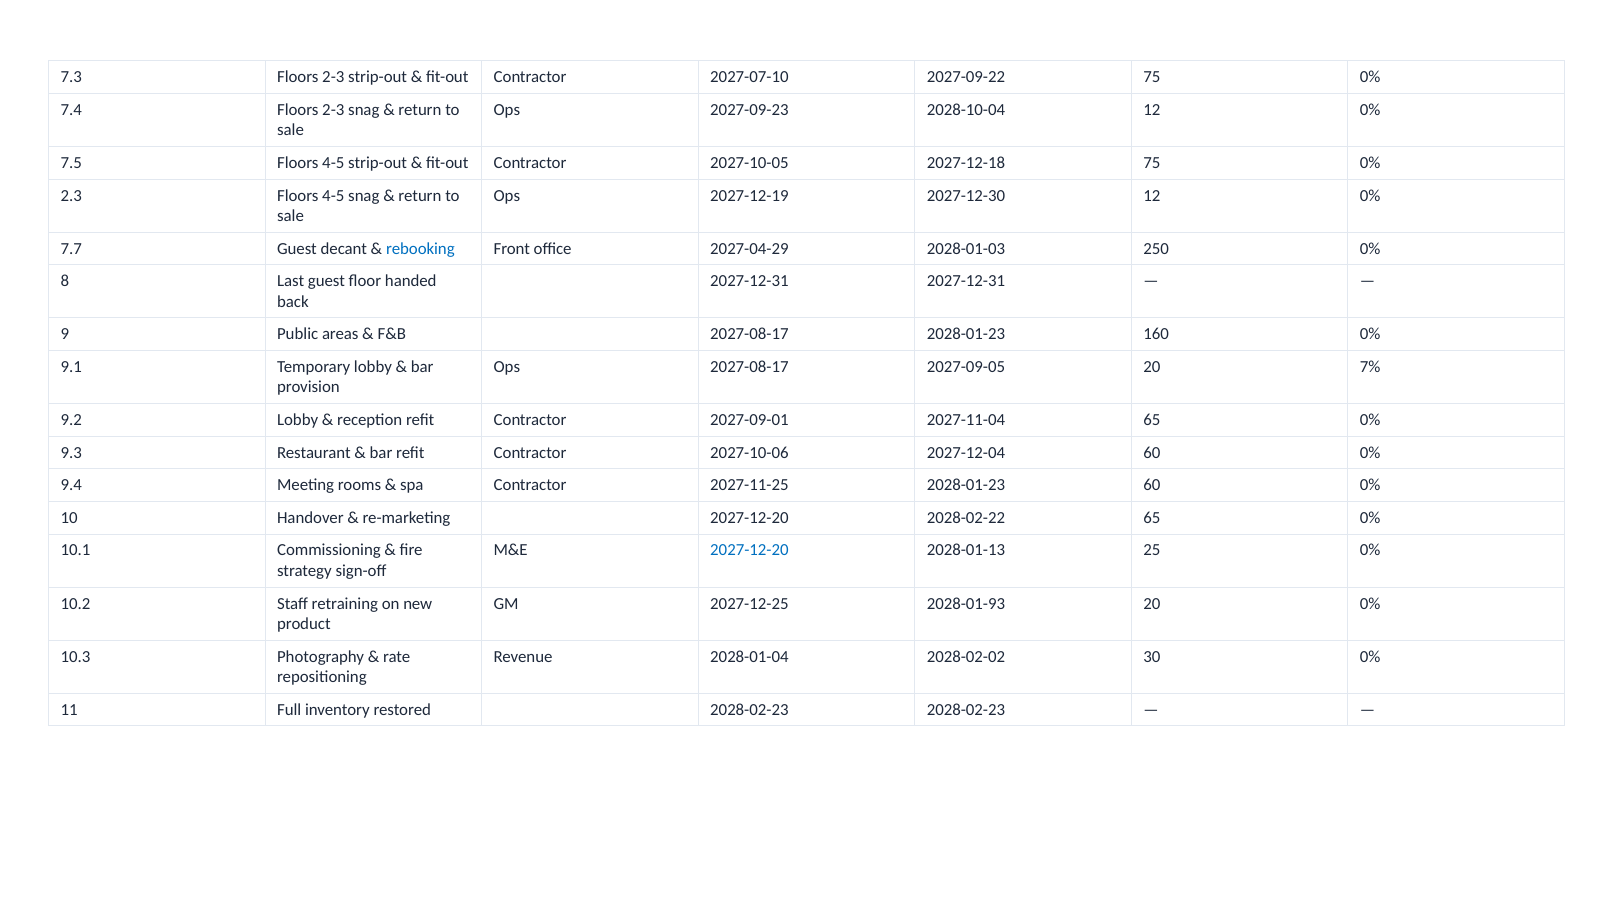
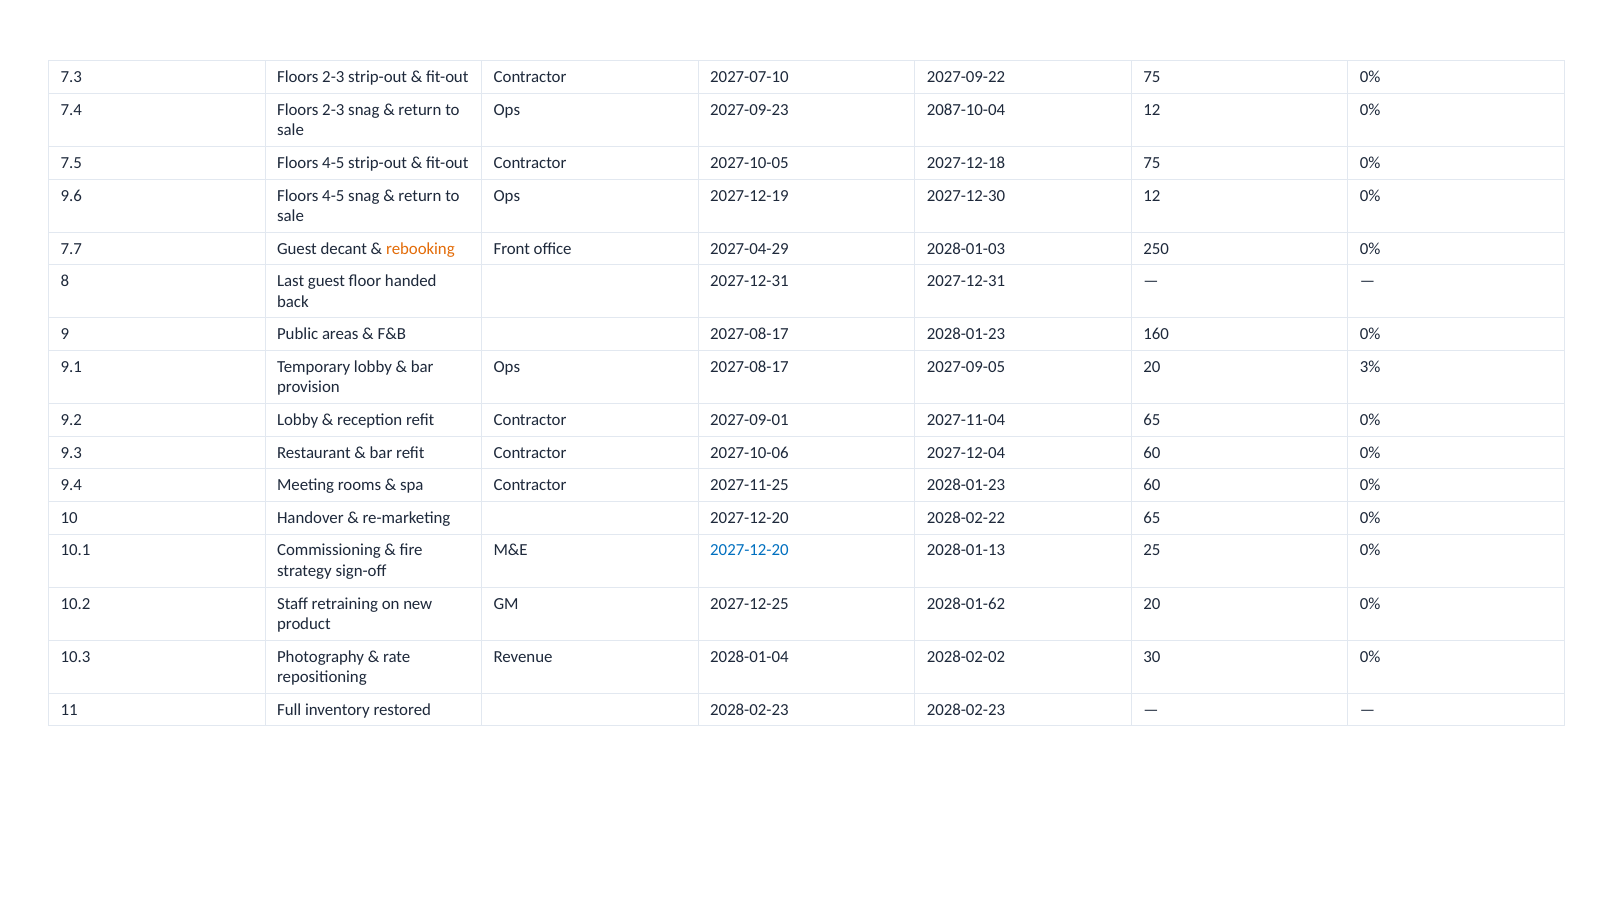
2028-10-04: 2028-10-04 -> 2087-10-04 (966, 110)
2.3: 2.3 -> 9.6 (71, 195)
rebooking colour: blue -> orange (420, 248)
7%: 7% -> 3% (1370, 367)
2028-01-93: 2028-01-93 -> 2028-01-62 (966, 603)
